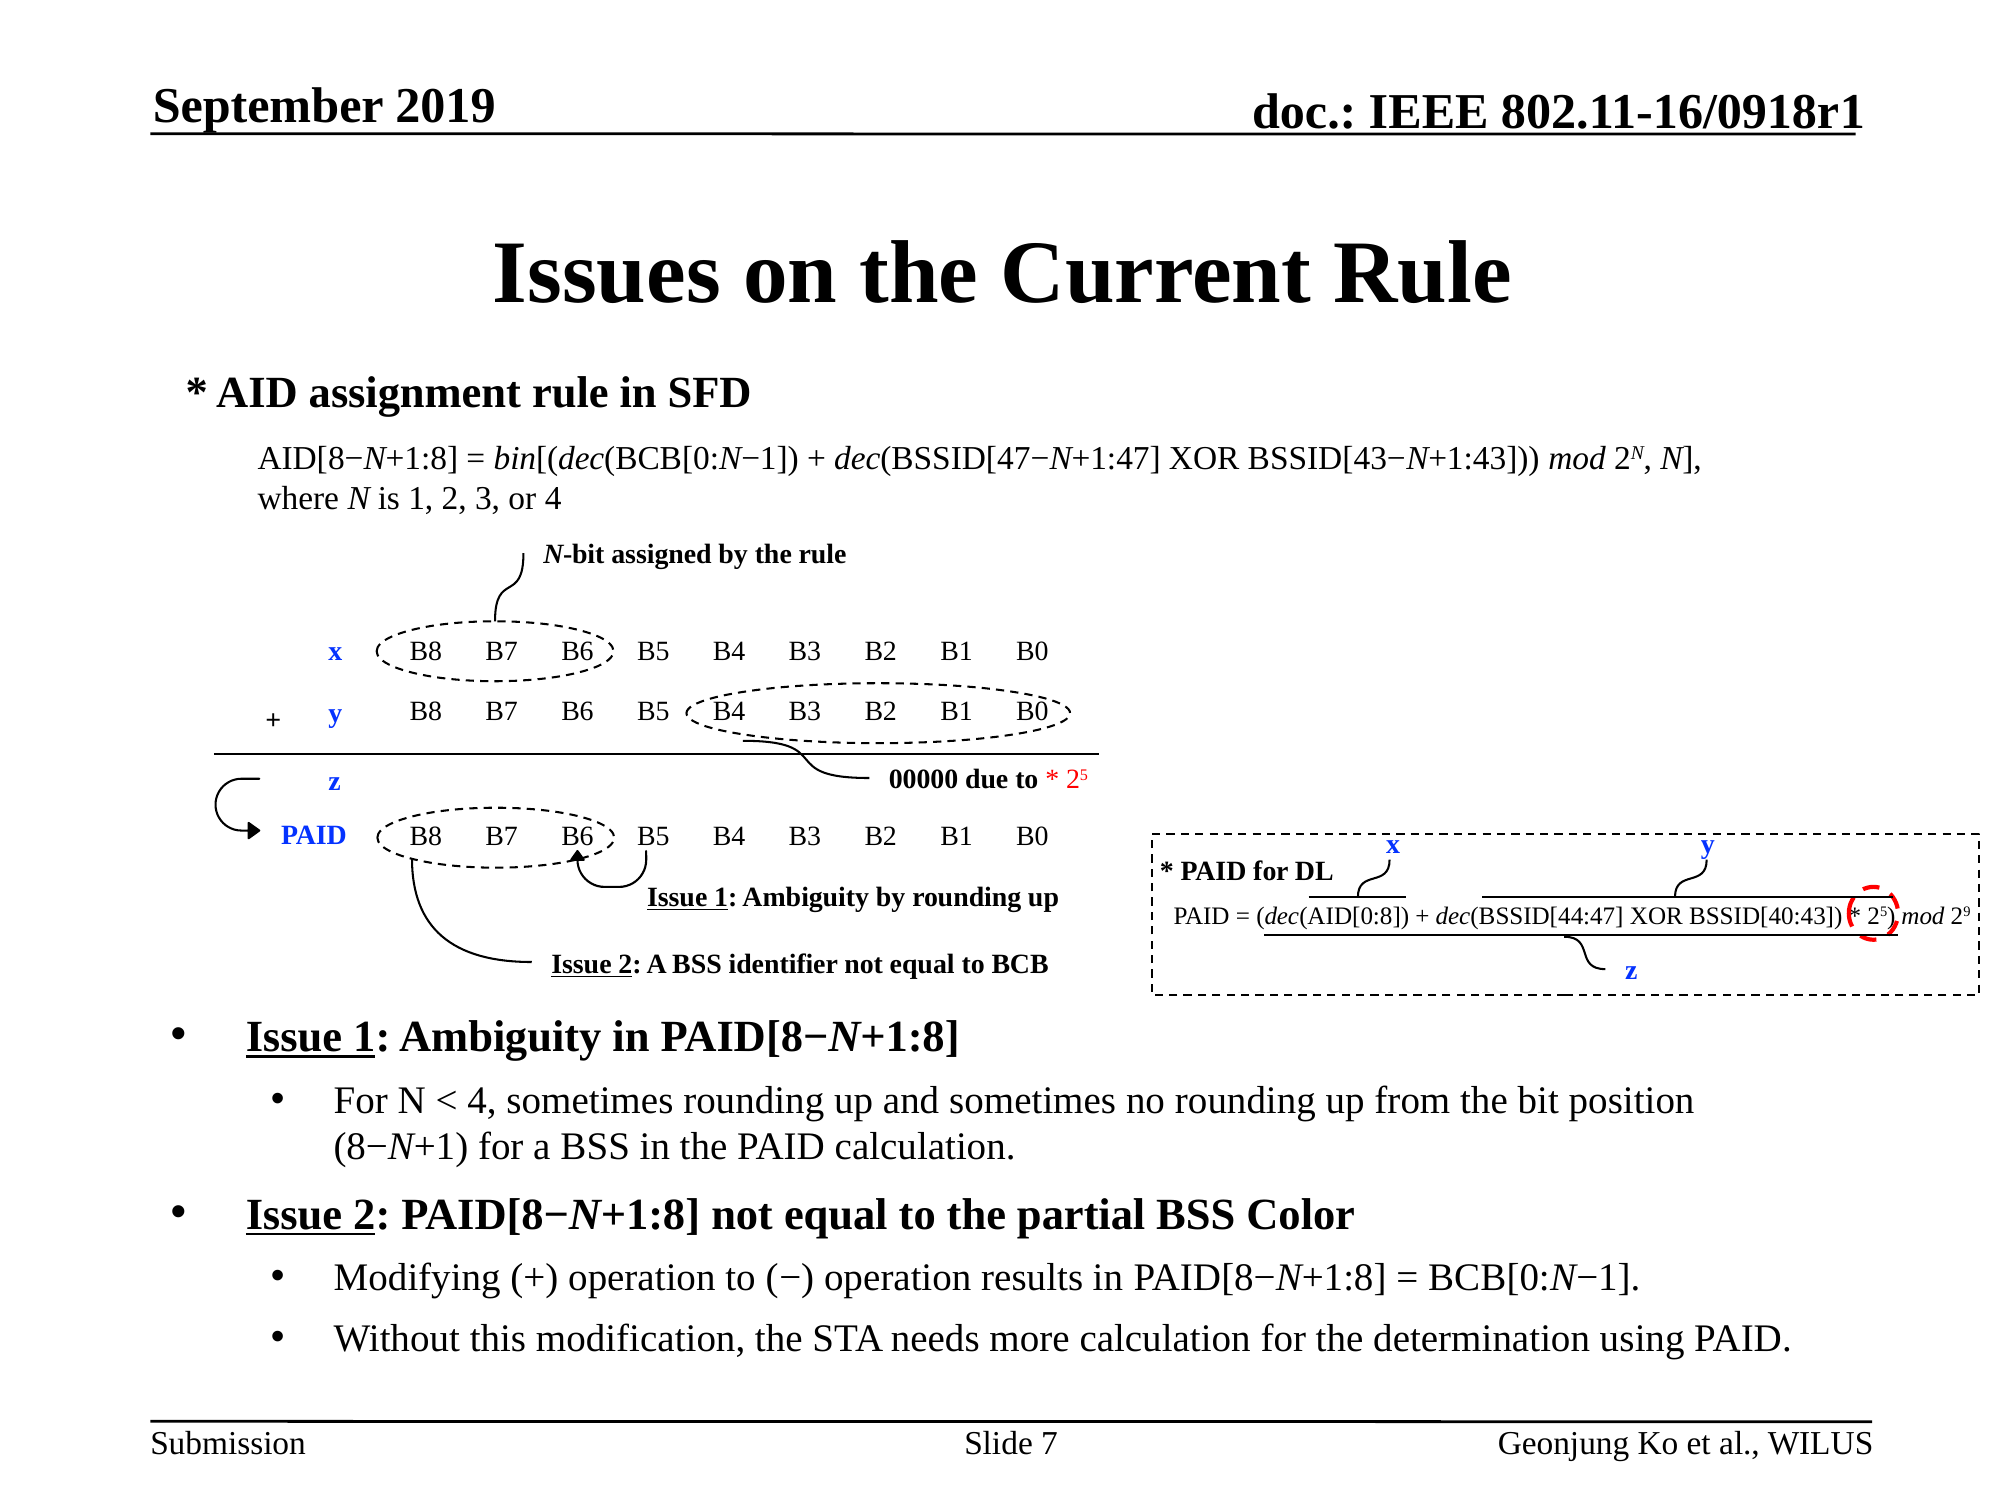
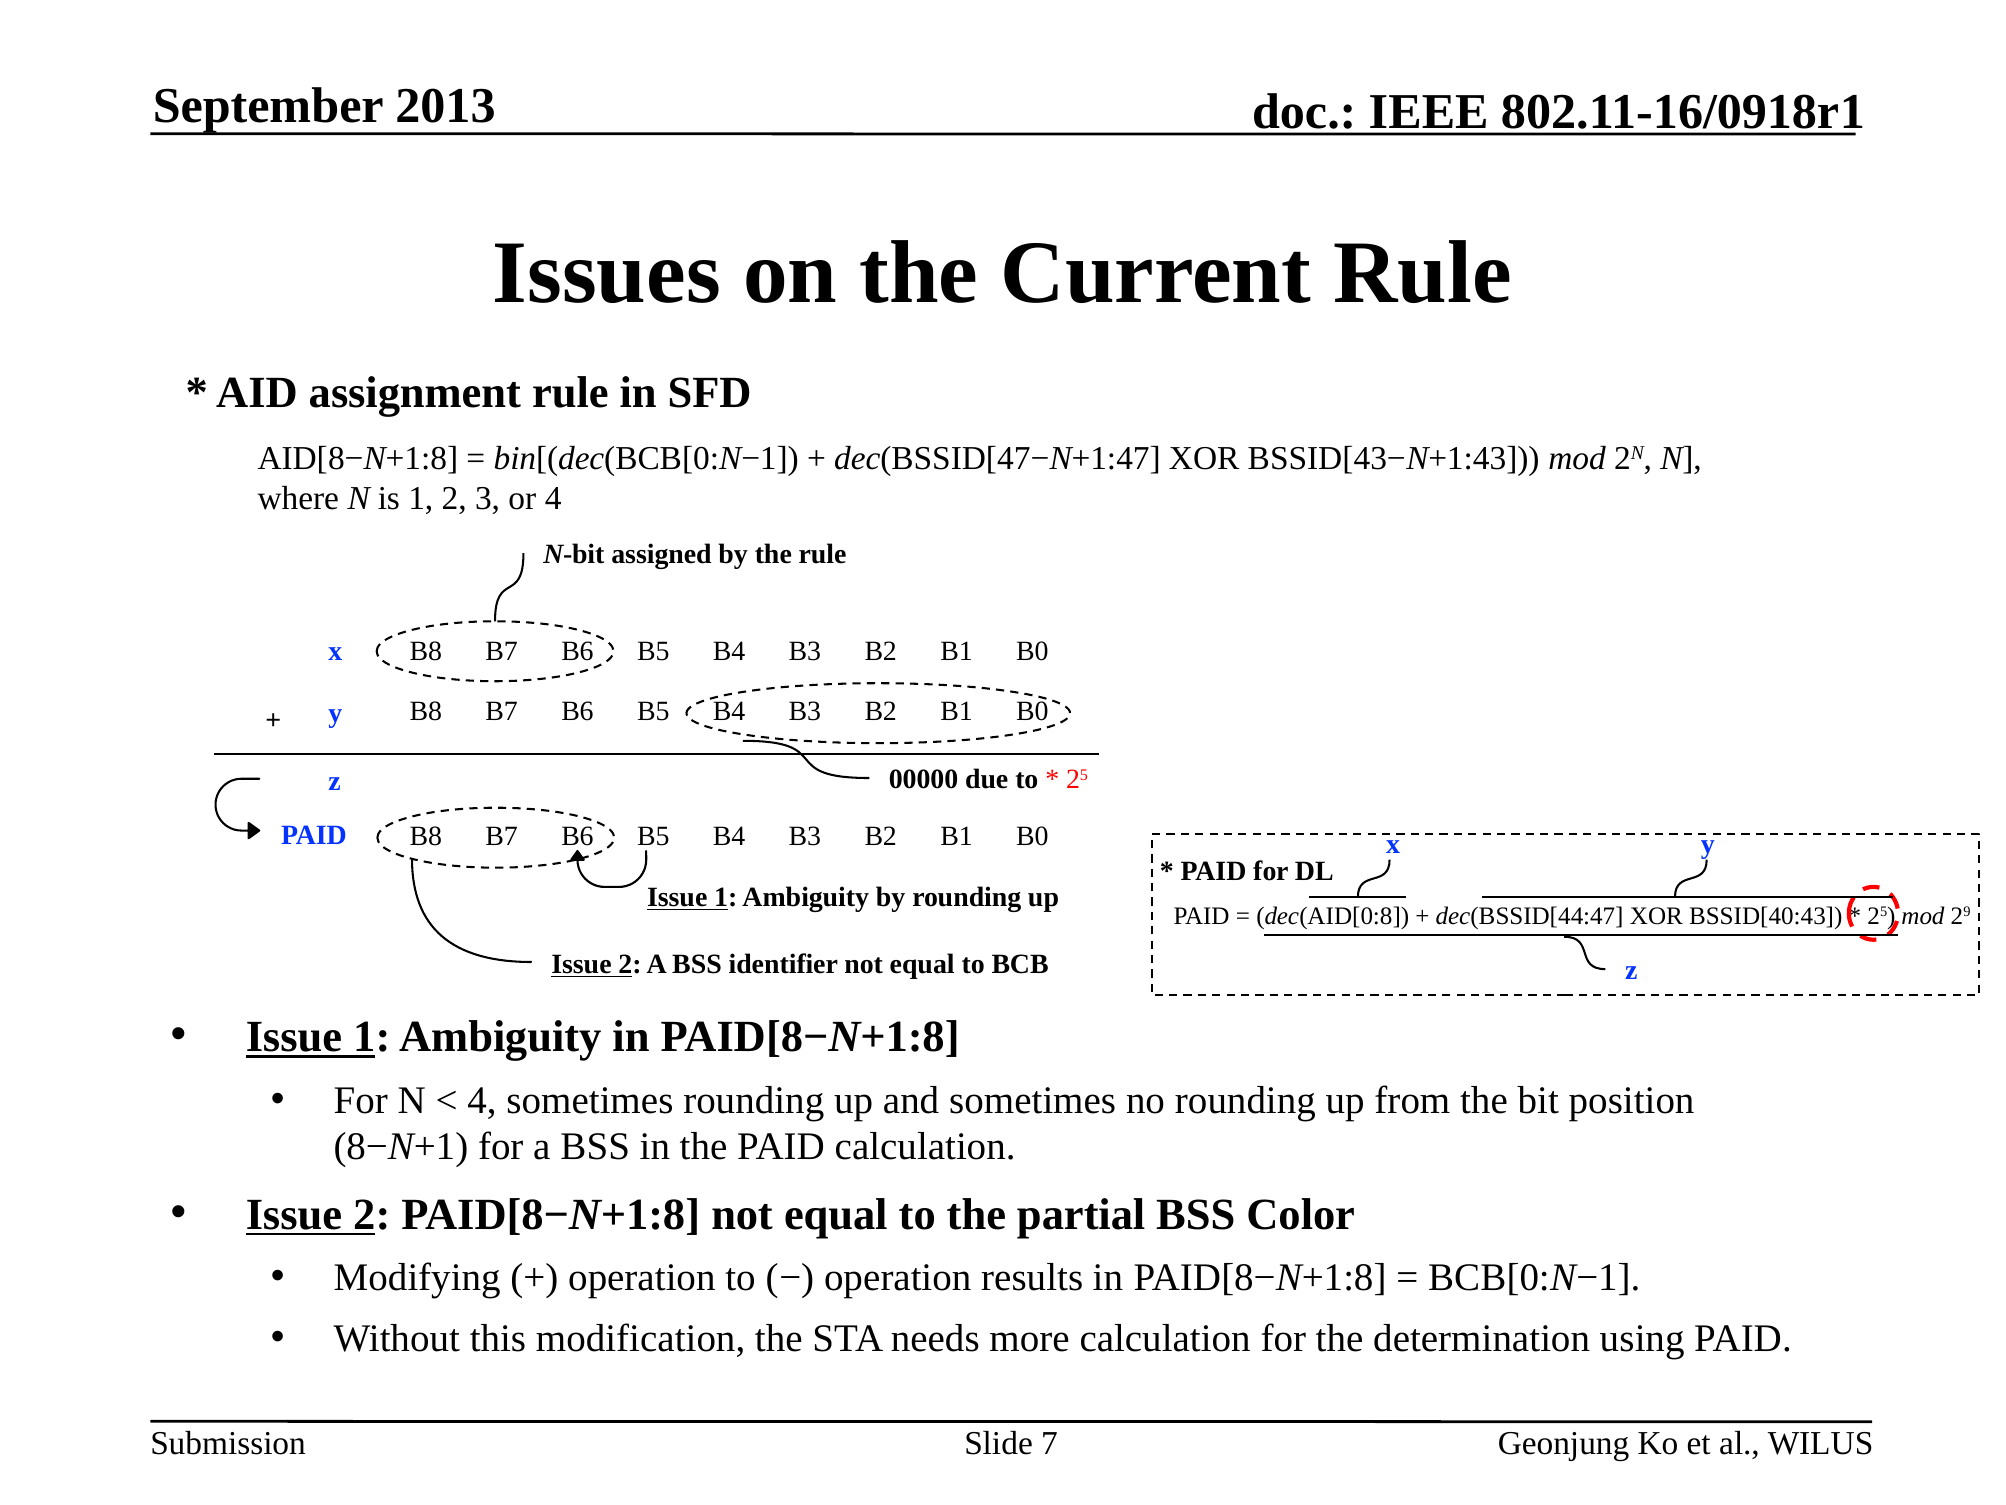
2019: 2019 -> 2013 (446, 106)
